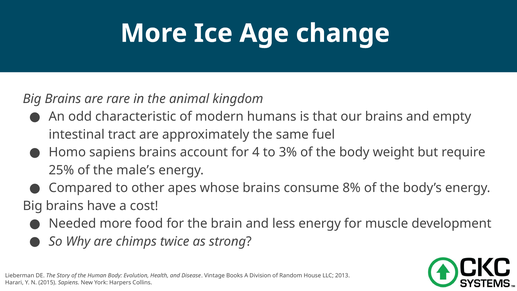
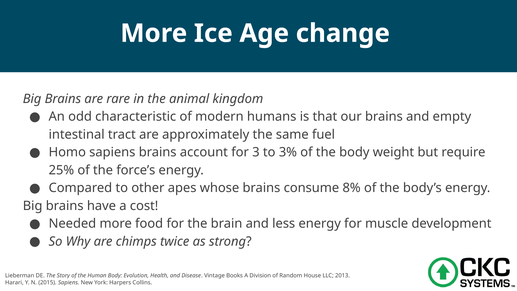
4: 4 -> 3 (256, 152)
male’s: male’s -> force’s (136, 170)
